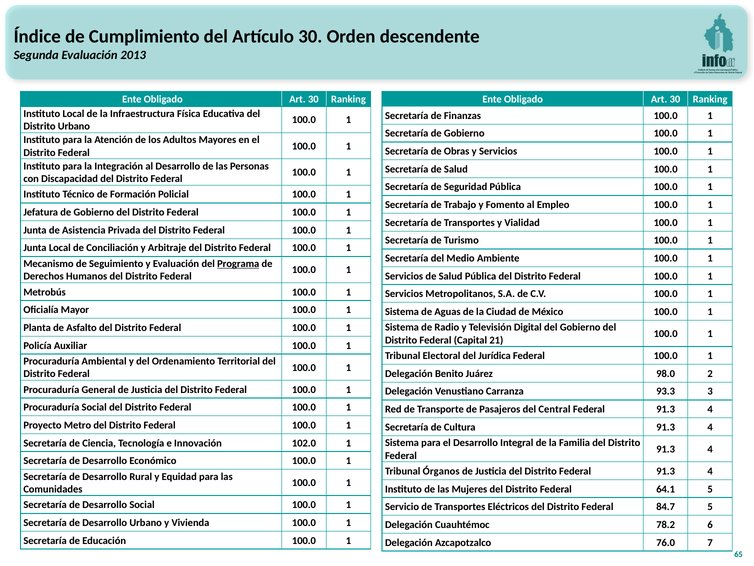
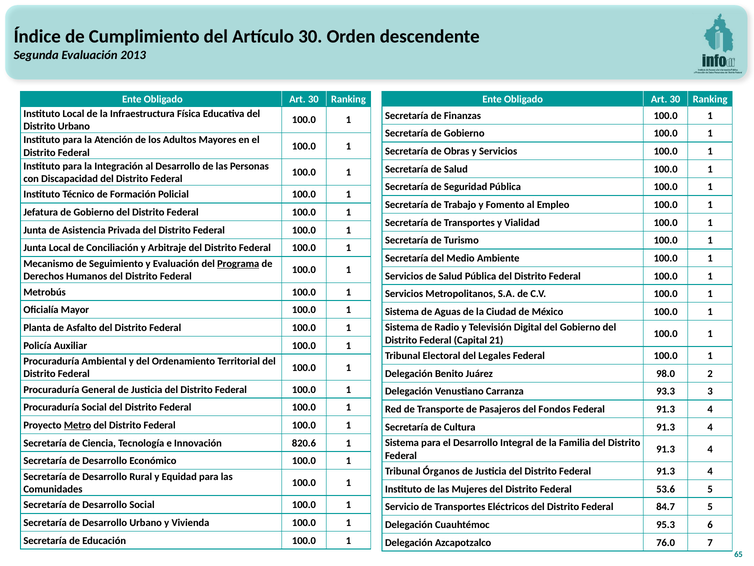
Jurídica: Jurídica -> Legales (494, 356)
Central: Central -> Fondos (554, 409)
Metro underline: none -> present (78, 425)
102.0: 102.0 -> 820.6 (304, 443)
64.1: 64.1 -> 53.6 (666, 489)
78.2: 78.2 -> 95.3 (666, 524)
